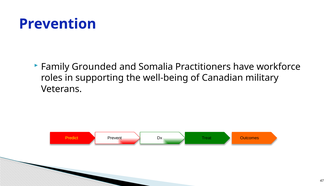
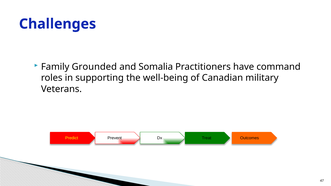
Prevention: Prevention -> Challenges (58, 24)
workforce: workforce -> command (279, 67)
